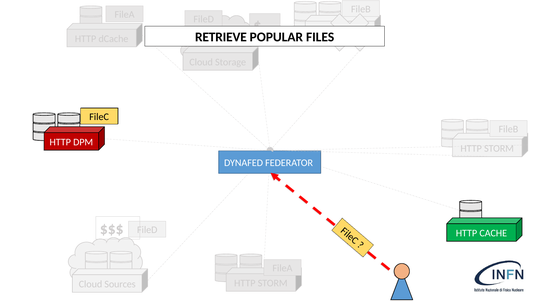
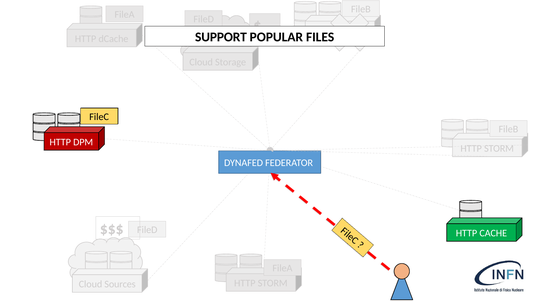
RETRIEVE: RETRIEVE -> SUPPORT (221, 37)
